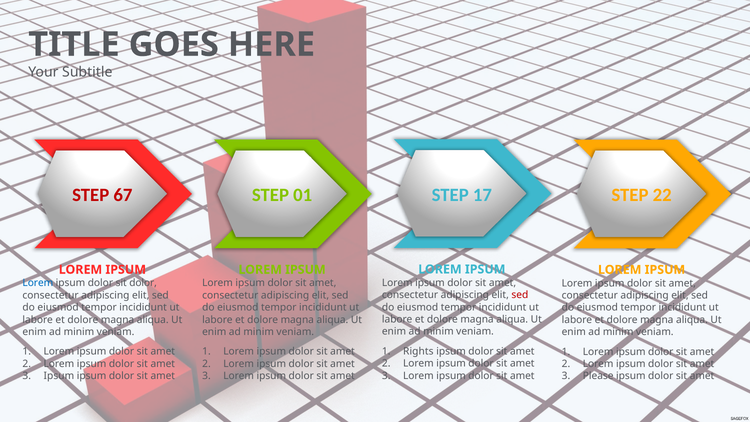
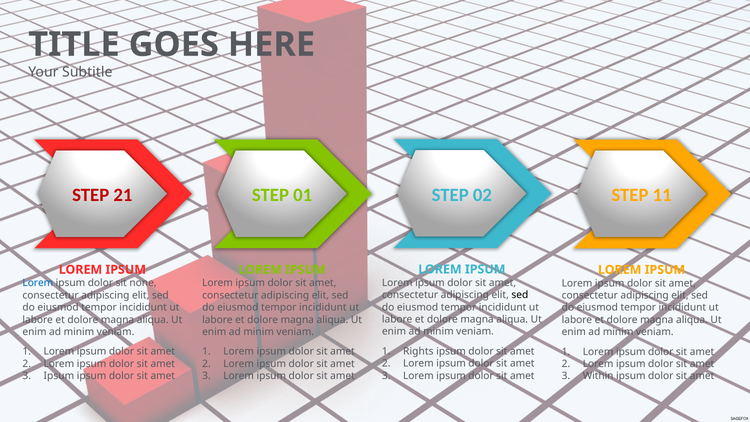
17: 17 -> 02 (482, 195)
67: 67 -> 21 (123, 195)
22: 22 -> 11 (662, 195)
sit dolor: dolor -> none (143, 283)
sed colour: red -> black (520, 295)
Please: Please -> Within (598, 376)
